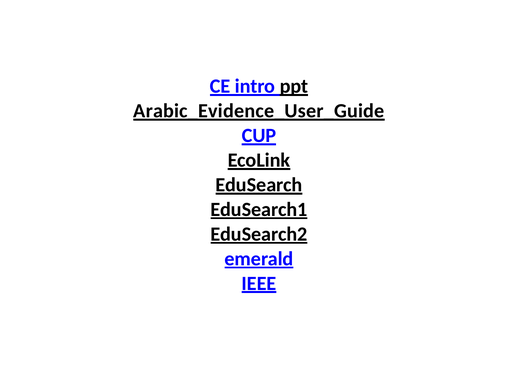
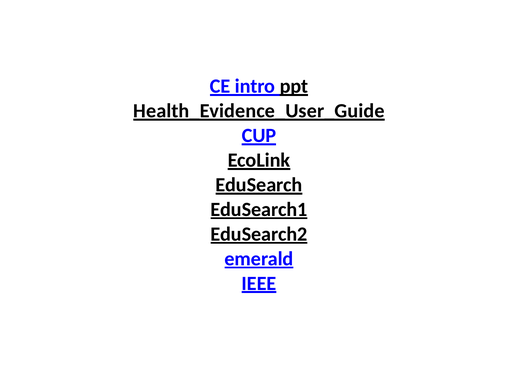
Arabic_Evidence_User_Guide: Arabic_Evidence_User_Guide -> Health_Evidence_User_Guide (259, 111)
